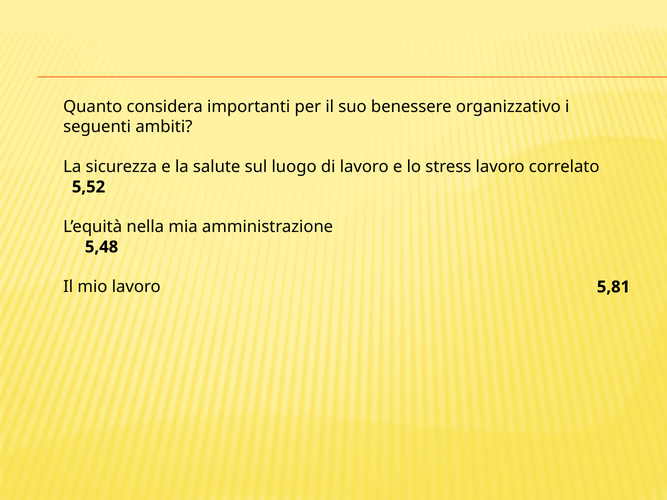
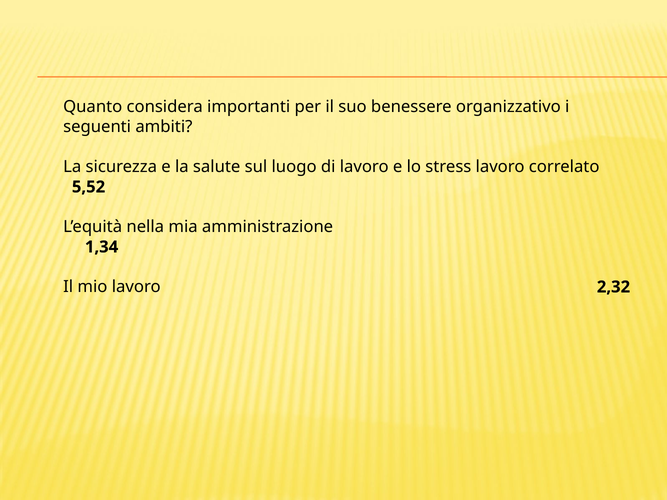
5,48: 5,48 -> 1,34 (102, 247)
5,81: 5,81 -> 2,32 (613, 287)
